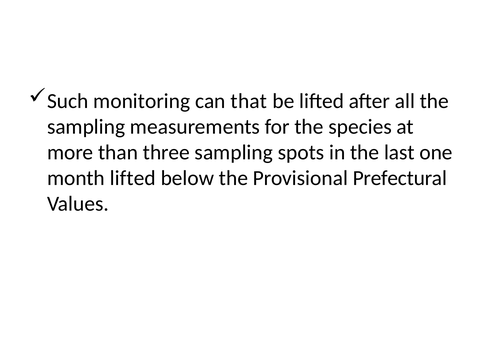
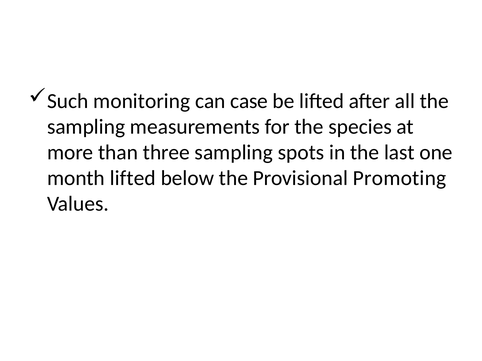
that: that -> case (249, 101)
Prefectural: Prefectural -> Promoting (400, 178)
